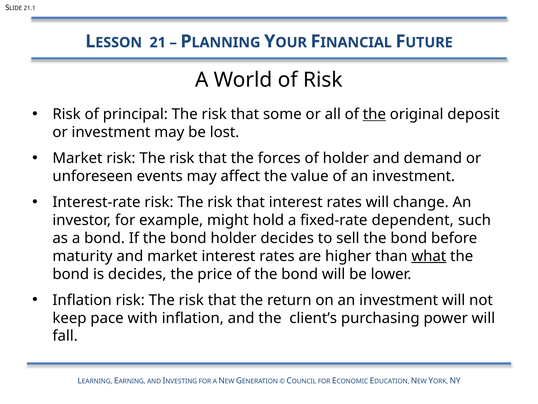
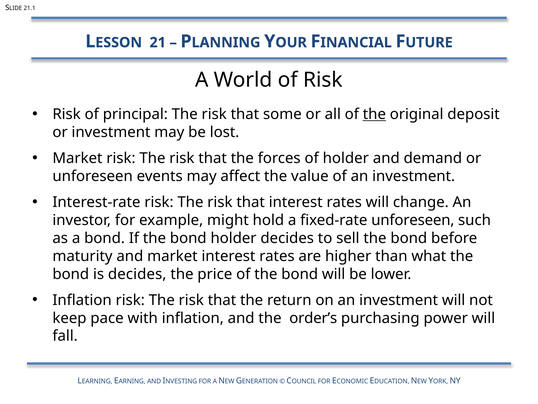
fixed-rate dependent: dependent -> unforeseen (413, 220)
what underline: present -> none (429, 256)
client’s: client’s -> order’s (313, 318)
